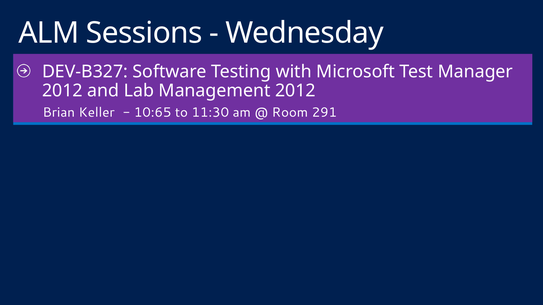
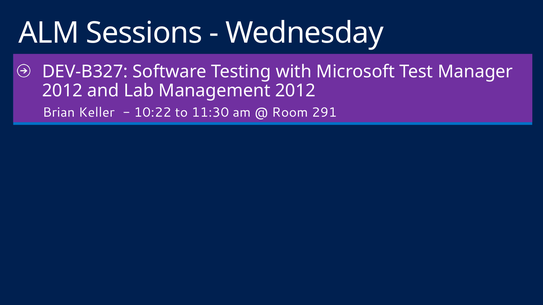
10:65: 10:65 -> 10:22 (153, 113)
